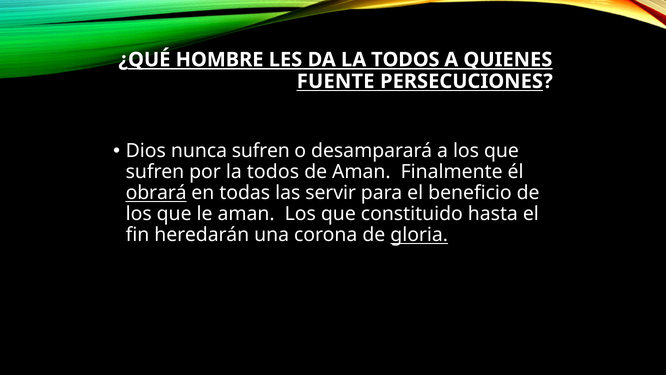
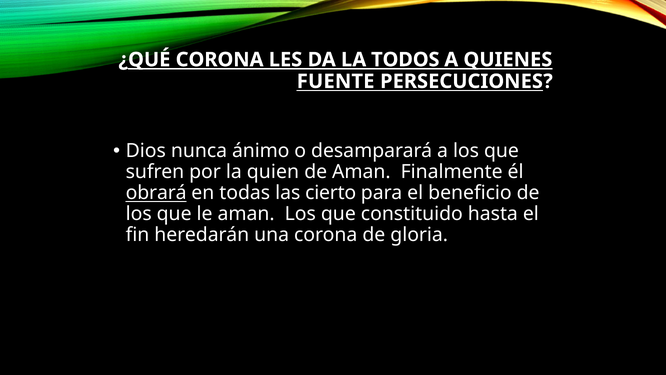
¿QUÉ HOMBRE: HOMBRE -> CORONA (220, 60)
nunca sufren: sufren -> ánimo (261, 151)
por la todos: todos -> quien (273, 172)
servir: servir -> cierto (331, 193)
gloria underline: present -> none (419, 235)
